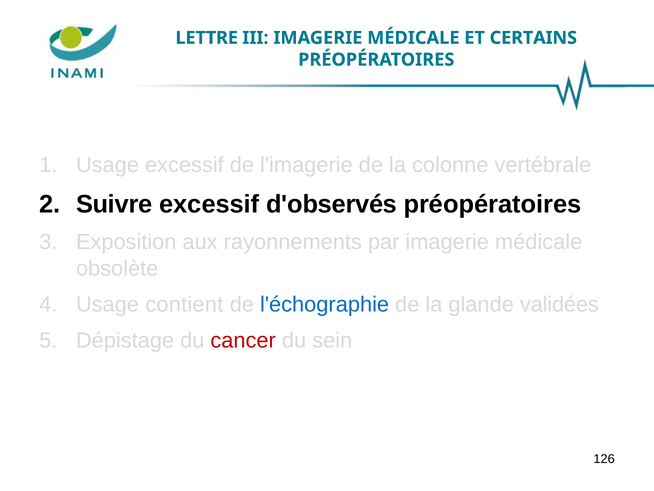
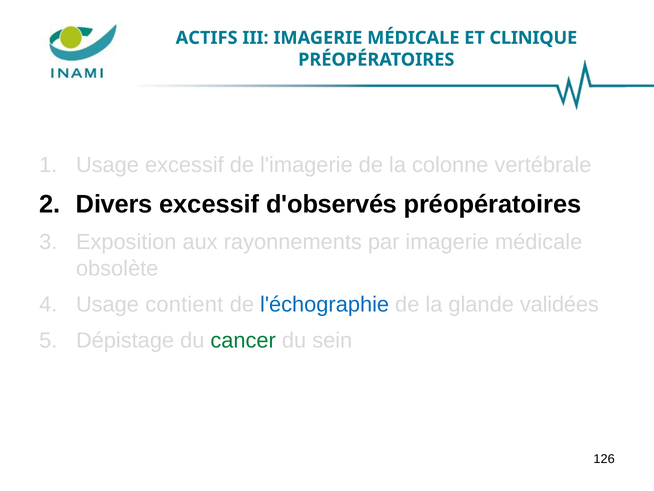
LETTRE: LETTRE -> ACTIFS (207, 38)
CERTAINS: CERTAINS -> CLINIQUE (533, 38)
Suivre: Suivre -> Divers (114, 204)
cancer colour: red -> green (243, 340)
